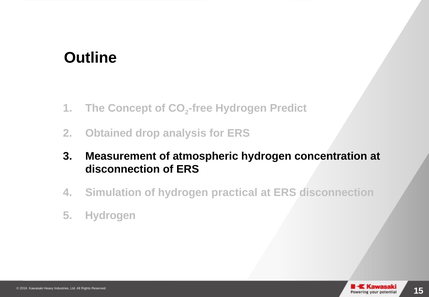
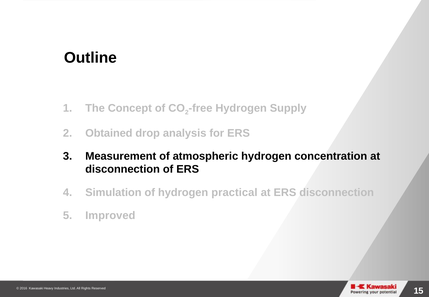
Predict: Predict -> Supply (288, 108)
Hydrogen: Hydrogen -> Improved (110, 216)
